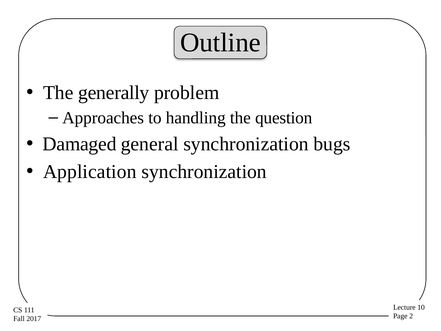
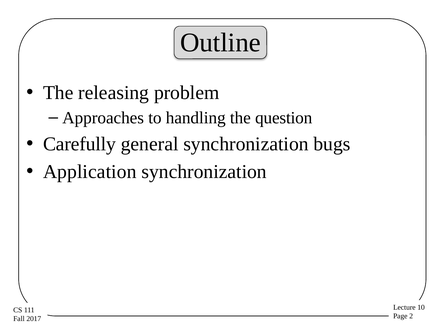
generally: generally -> releasing (114, 93)
Damaged: Damaged -> Carefully (80, 144)
